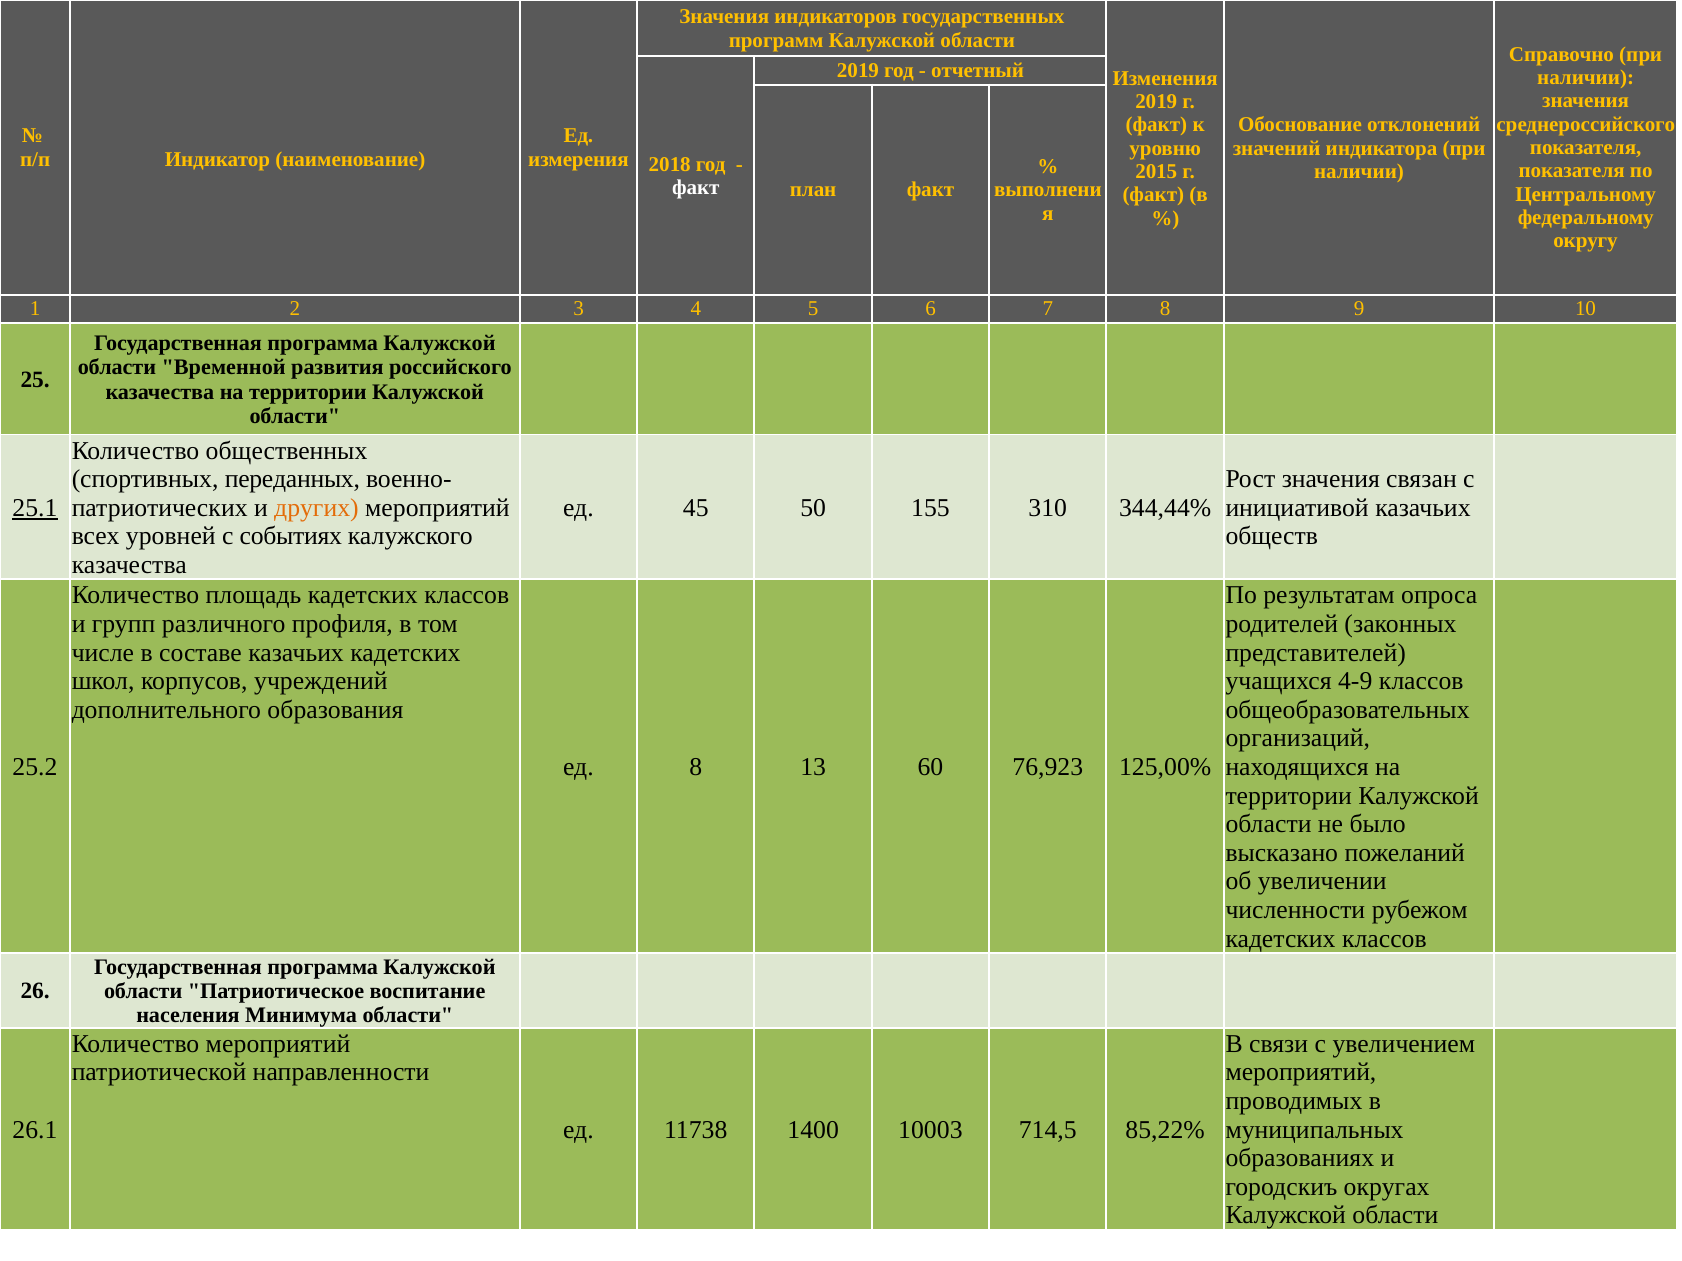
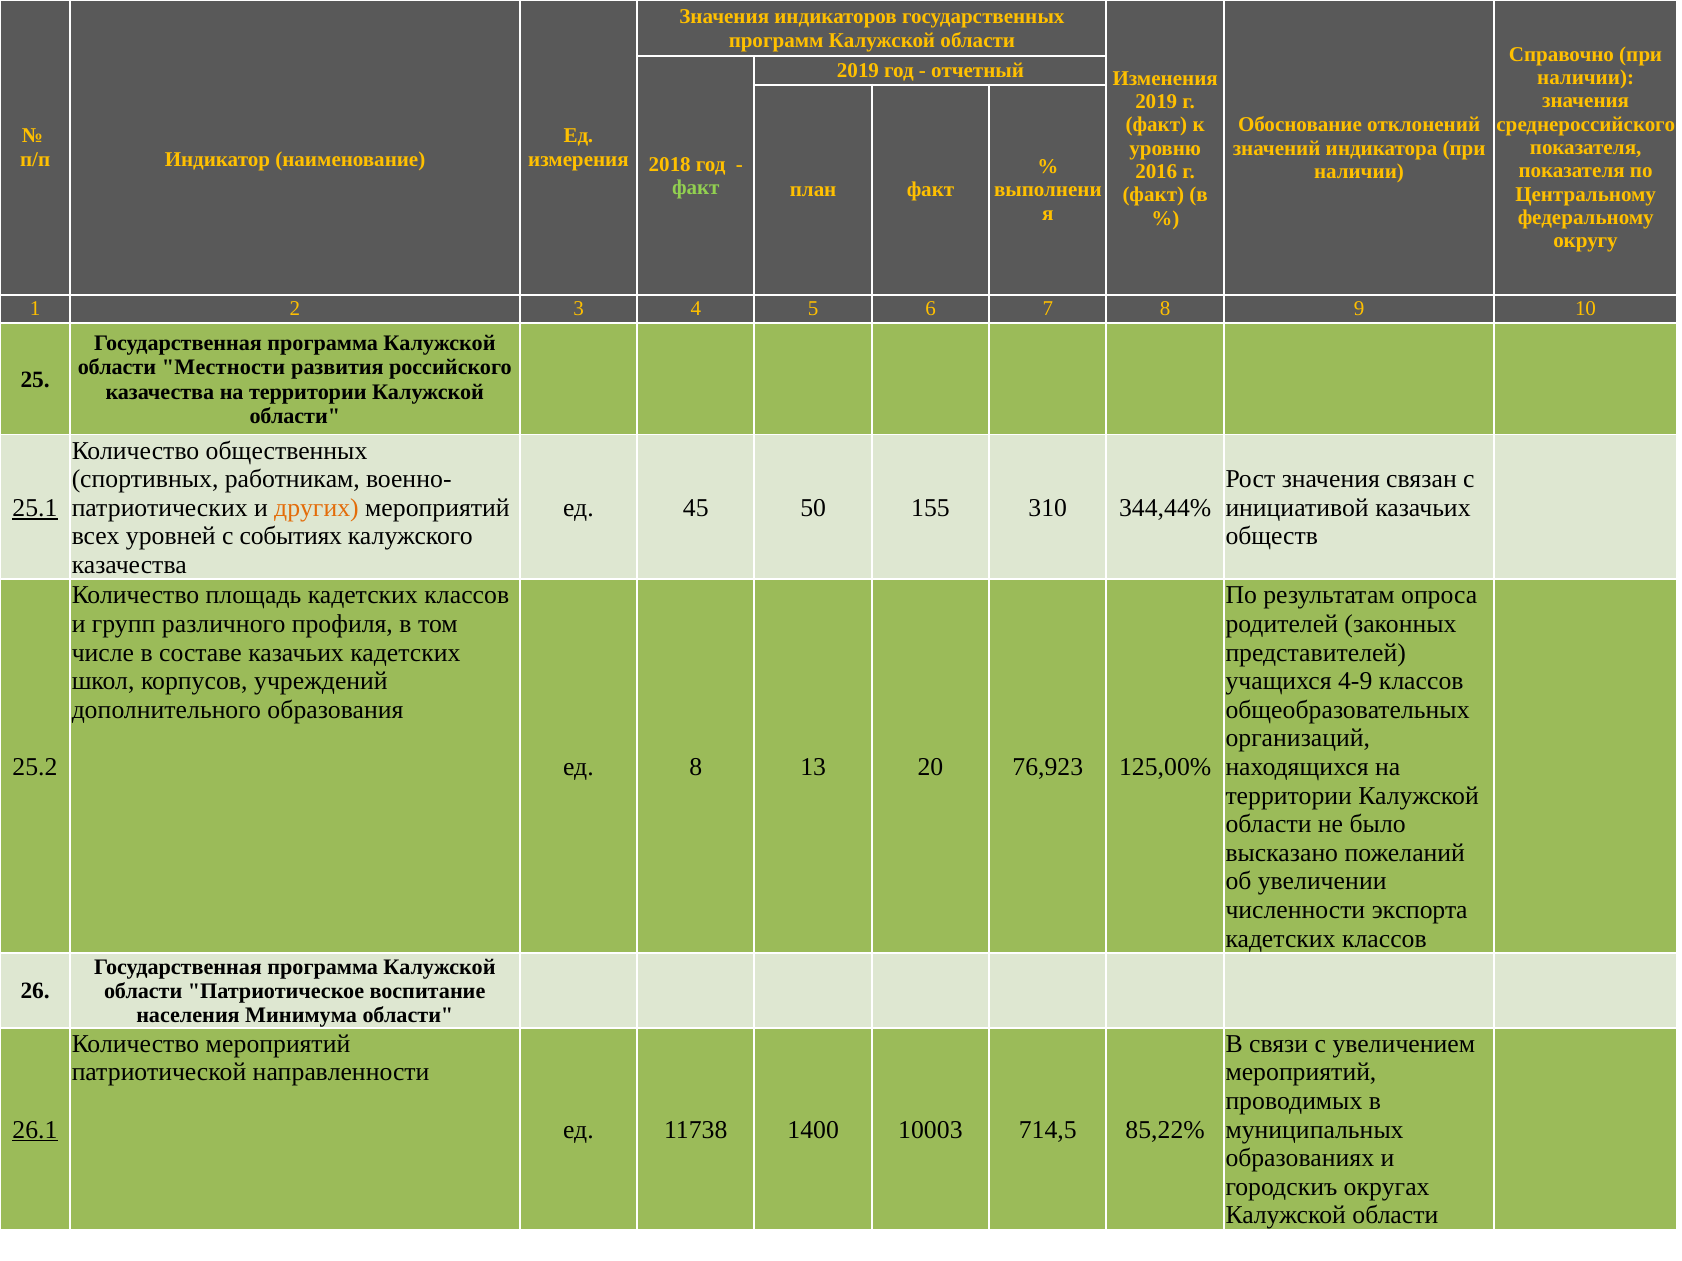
2015: 2015 -> 2016 (1156, 172)
факт colour: white -> light green (696, 187)
Временной: Временной -> Местности (224, 368)
переданных: переданных -> работникам (292, 480)
60: 60 -> 20 (930, 767)
рубежом: рубежом -> экспорта (1420, 910)
26.1 underline: none -> present (35, 1130)
